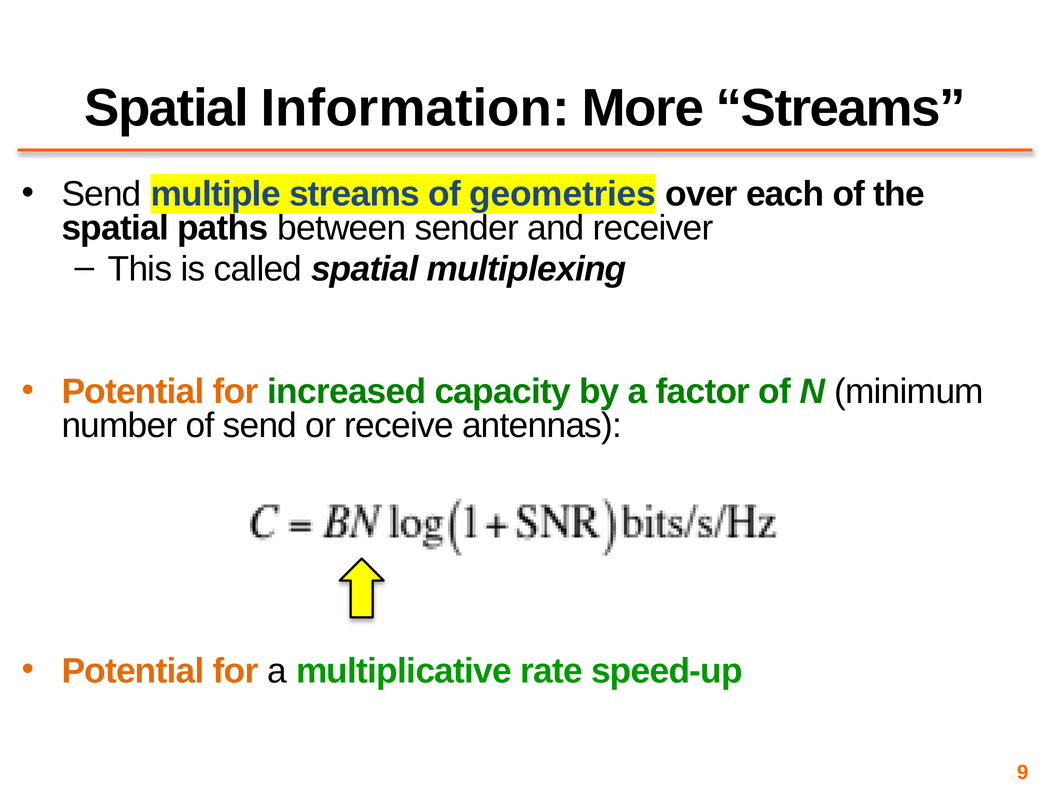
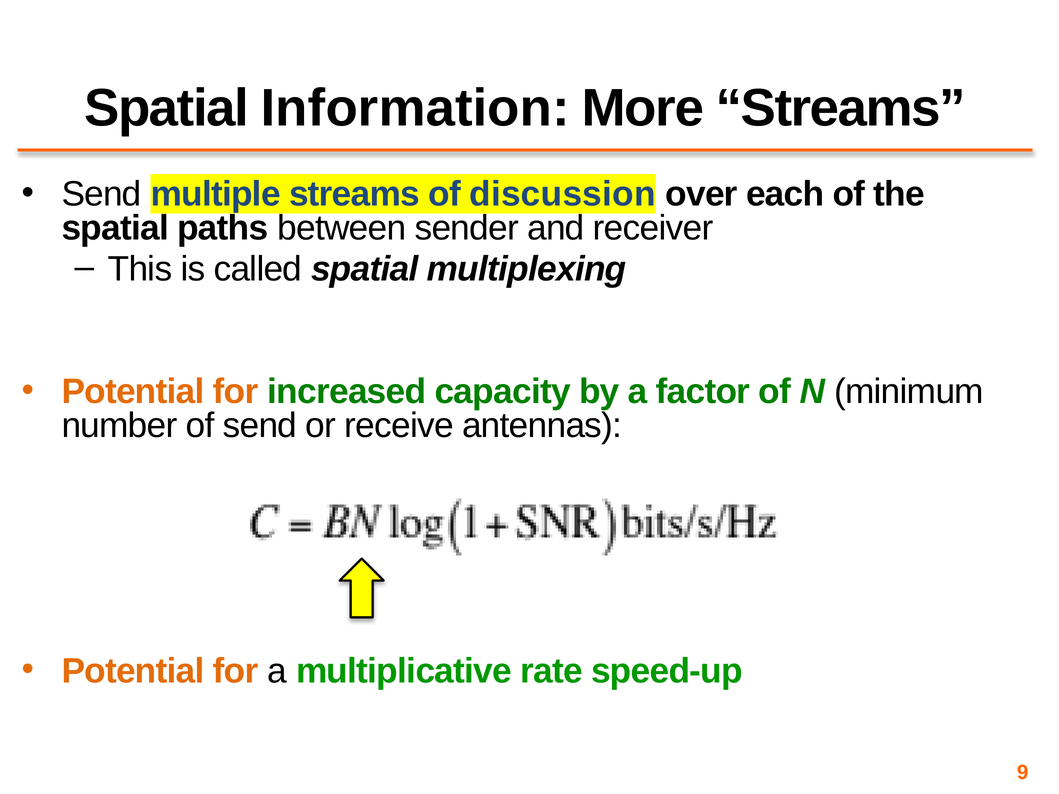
geometries: geometries -> discussion (562, 194)
